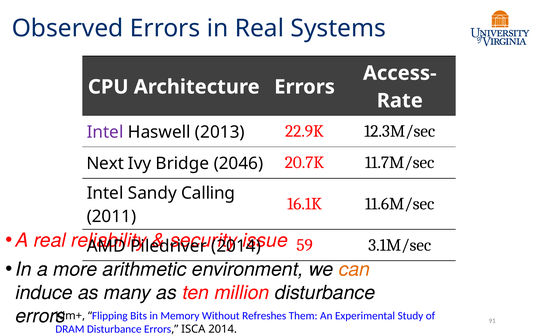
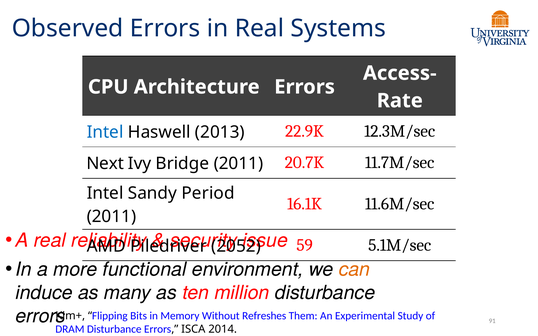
Intel colour: purple -> blue (105, 132)
Bridge 2046: 2046 -> 2011 (238, 164)
Calling: Calling -> Period (208, 193)
2014: 2014 -> 2052 (236, 246)
3.1M/sec: 3.1M/sec -> 5.1M/sec (400, 245)
arithmetic: arithmetic -> functional (145, 270)
